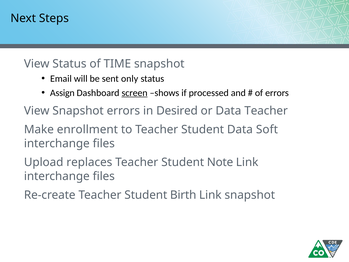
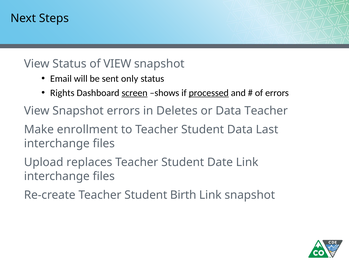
of TIME: TIME -> VIEW (117, 64)
Assign: Assign -> Rights (62, 93)
processed underline: none -> present (209, 93)
Desired: Desired -> Deletes (177, 111)
Soft: Soft -> Last (267, 129)
Note: Note -> Date (220, 162)
